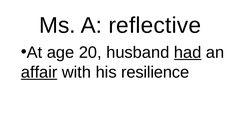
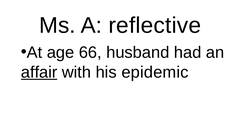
20: 20 -> 66 (90, 52)
had underline: present -> none (188, 52)
resilience: resilience -> epidemic (155, 72)
